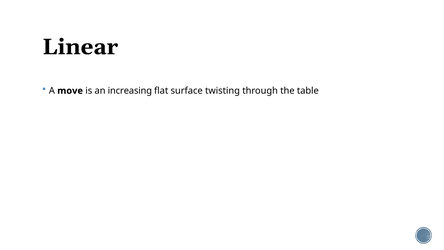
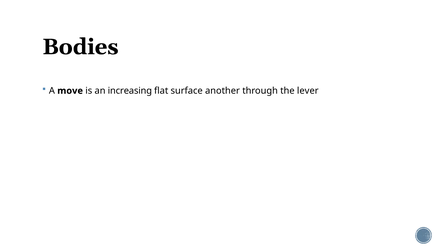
Linear: Linear -> Bodies (80, 47)
twisting: twisting -> another (223, 91)
table: table -> lever (308, 91)
